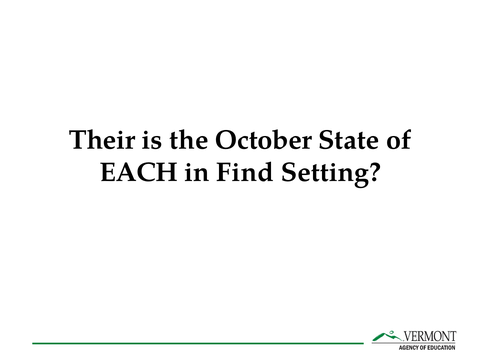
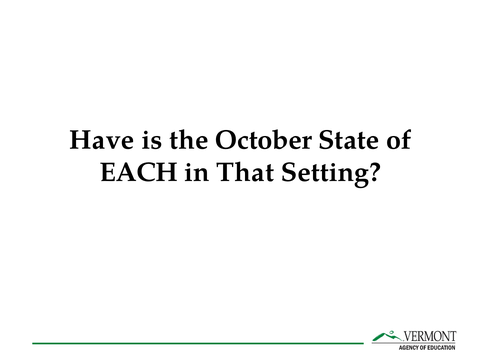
Their: Their -> Have (102, 140)
Find: Find -> That (245, 173)
